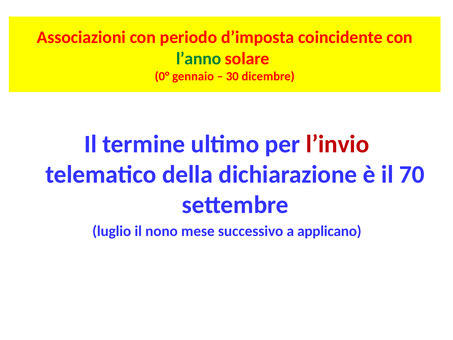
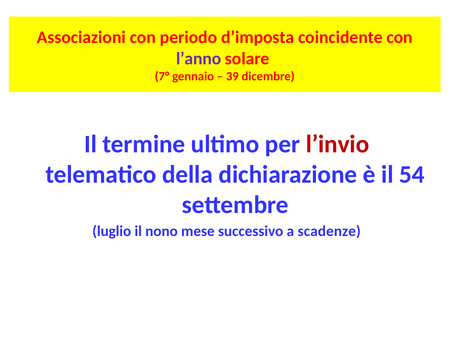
l’anno colour: green -> purple (199, 58)
0°: 0° -> 7° (162, 76)
30: 30 -> 39 (232, 76)
70: 70 -> 54 (412, 174)
applicano: applicano -> scadenze (329, 231)
